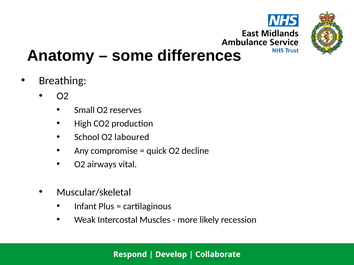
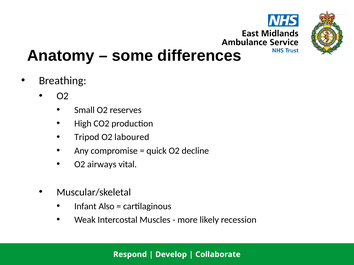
School: School -> Tripod (87, 137)
Plus: Plus -> Also (106, 207)
